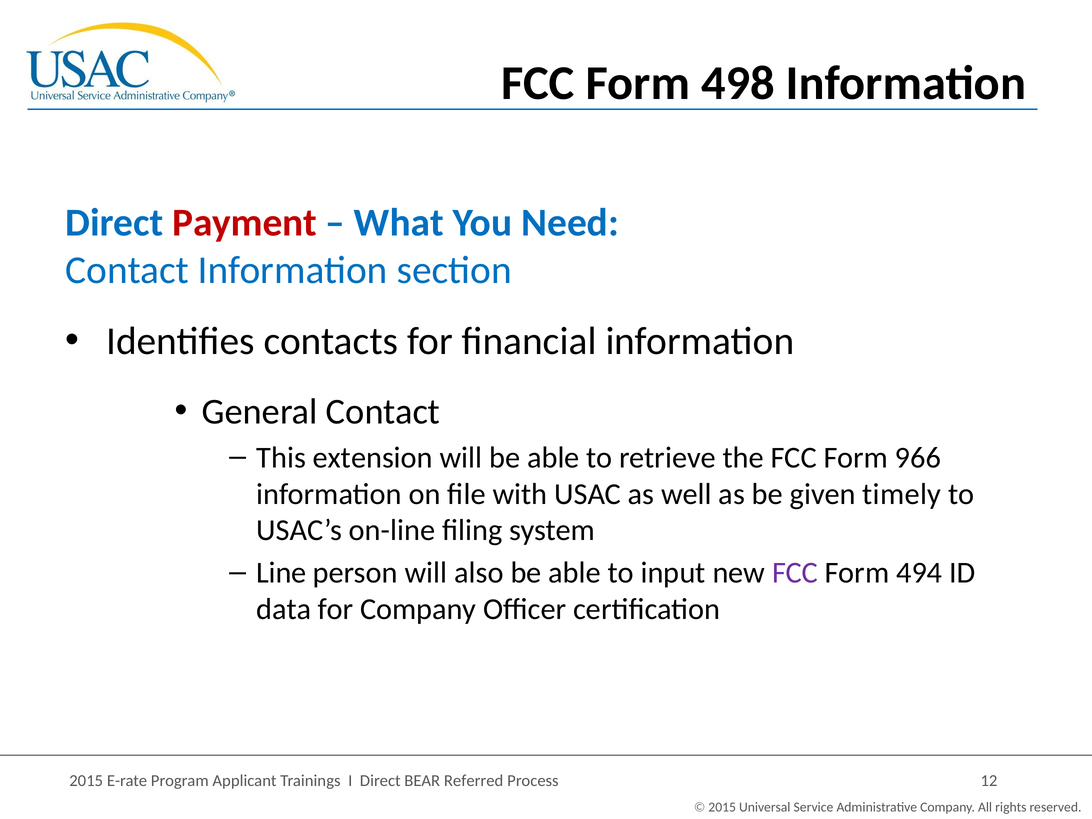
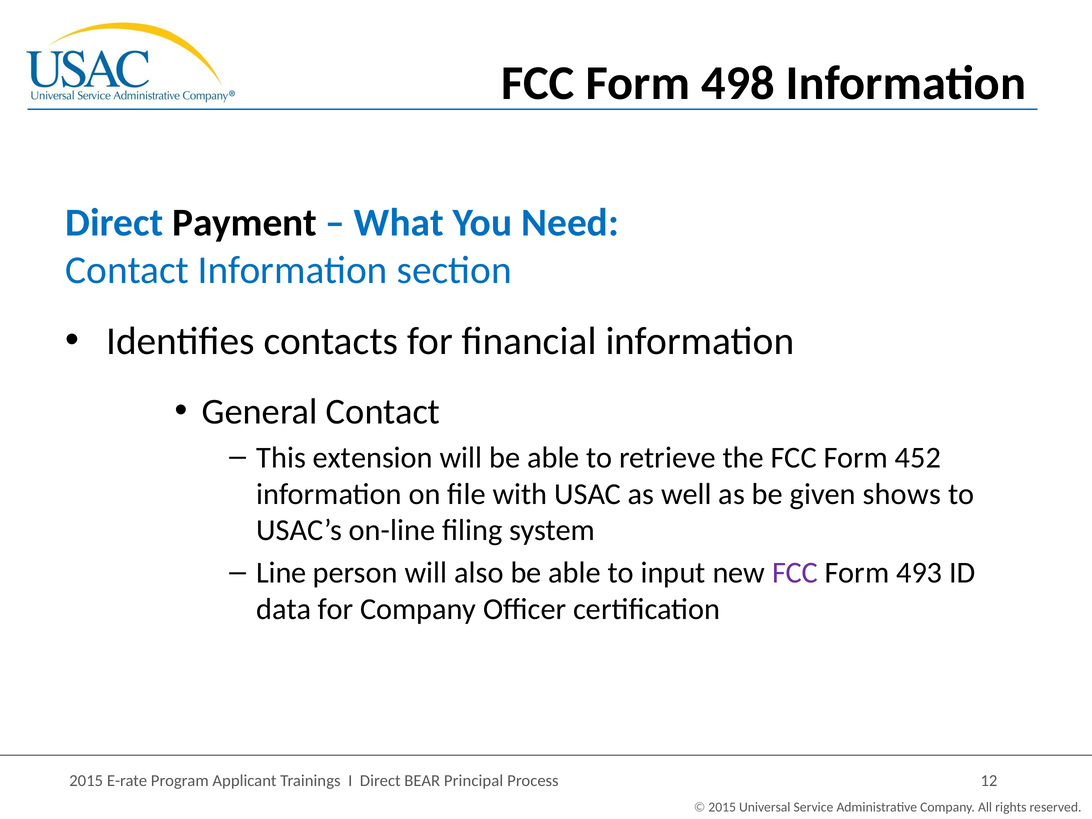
Payment colour: red -> black (245, 223)
966: 966 -> 452 (918, 458)
timely: timely -> shows (902, 494)
494: 494 -> 493 (919, 573)
Referred: Referred -> Principal (474, 781)
